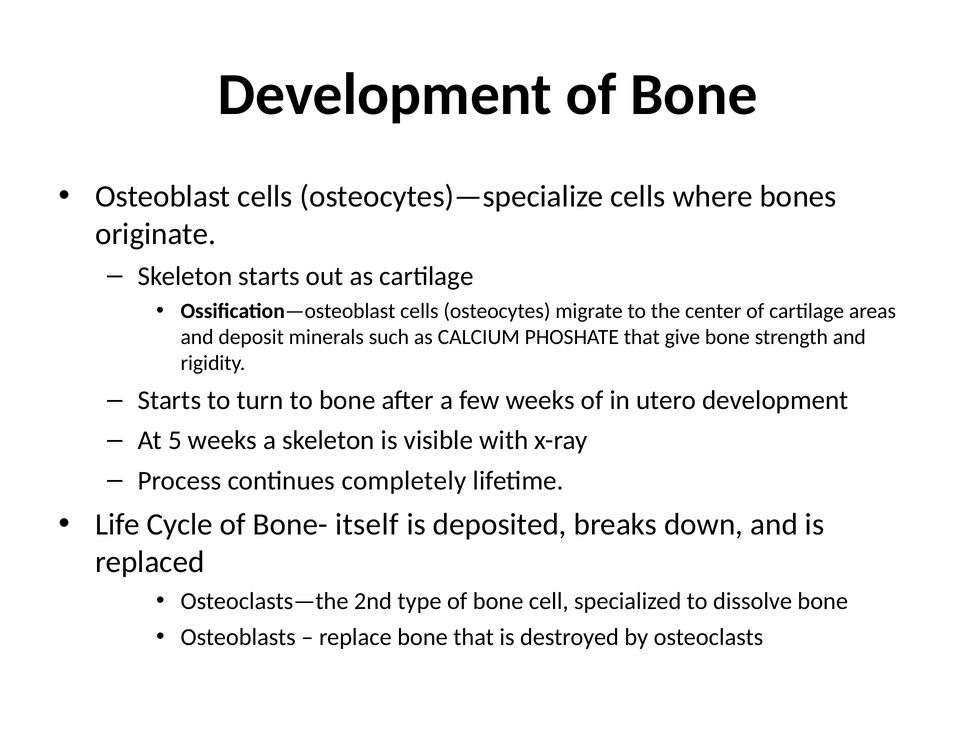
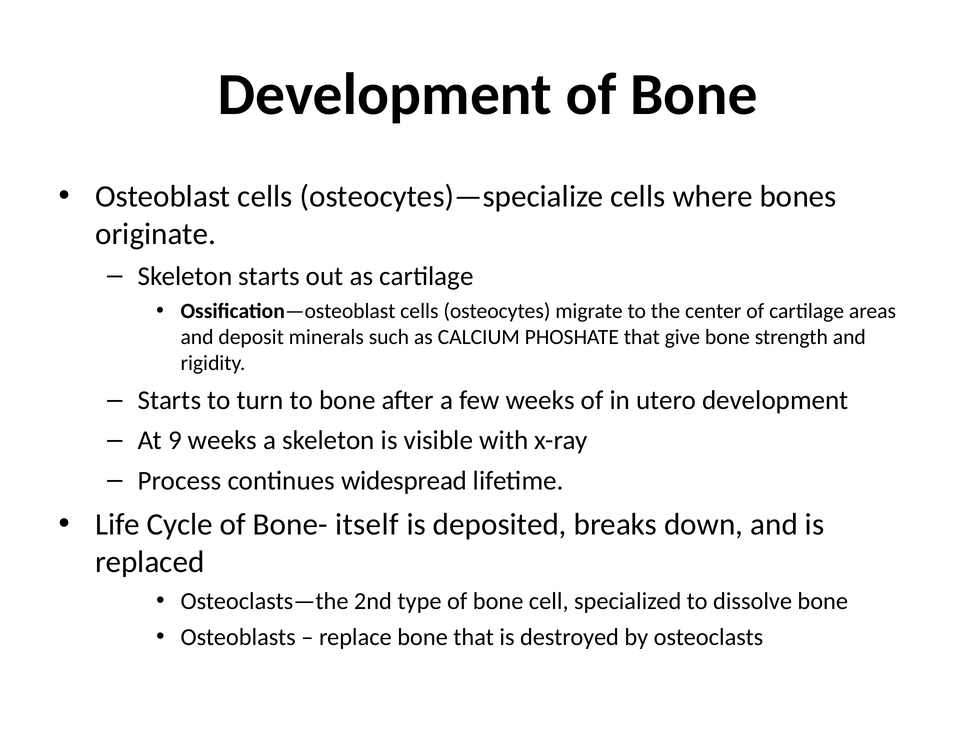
5: 5 -> 9 (175, 441)
completely: completely -> widespread (404, 481)
